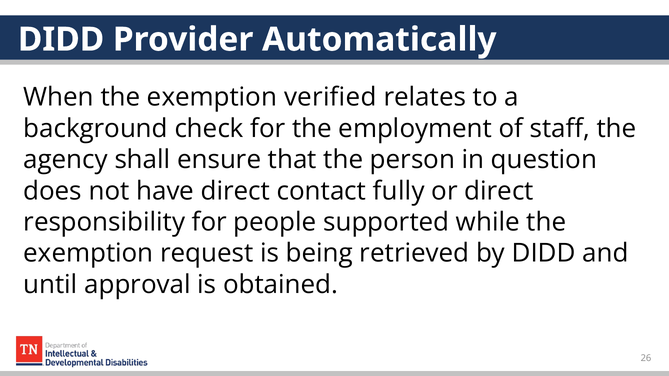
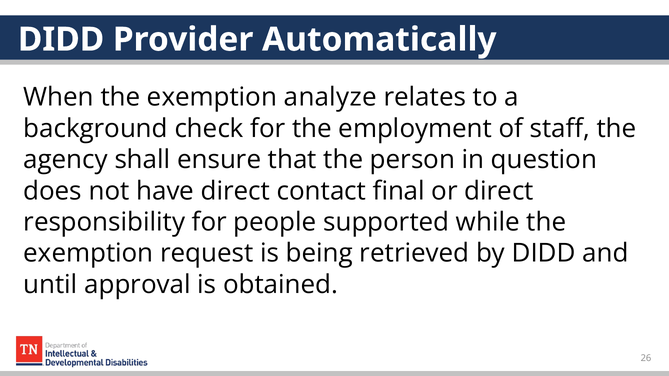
verified: verified -> analyze (330, 97)
fully: fully -> final (399, 191)
